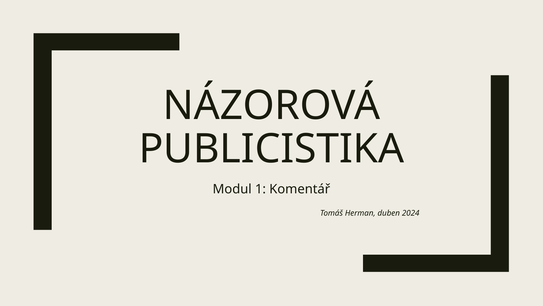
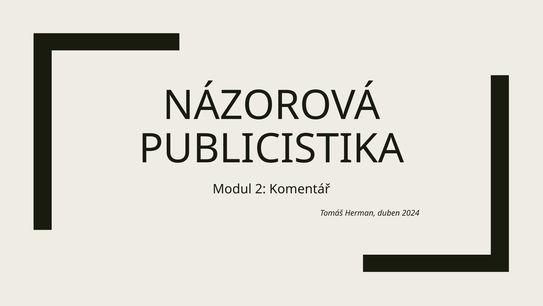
1: 1 -> 2 (260, 189)
